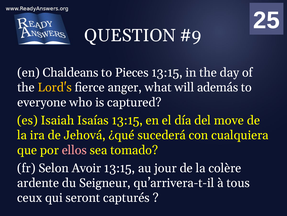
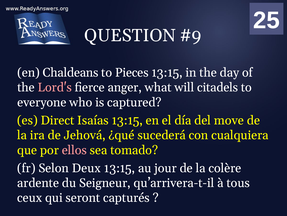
Lord's colour: yellow -> pink (55, 87)
además: además -> citadels (218, 87)
Isaiah: Isaiah -> Direct (57, 120)
Avoir: Avoir -> Deux (86, 168)
